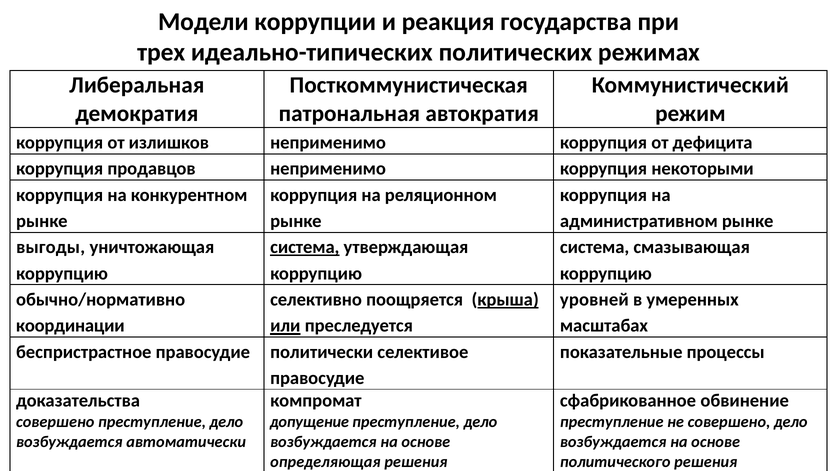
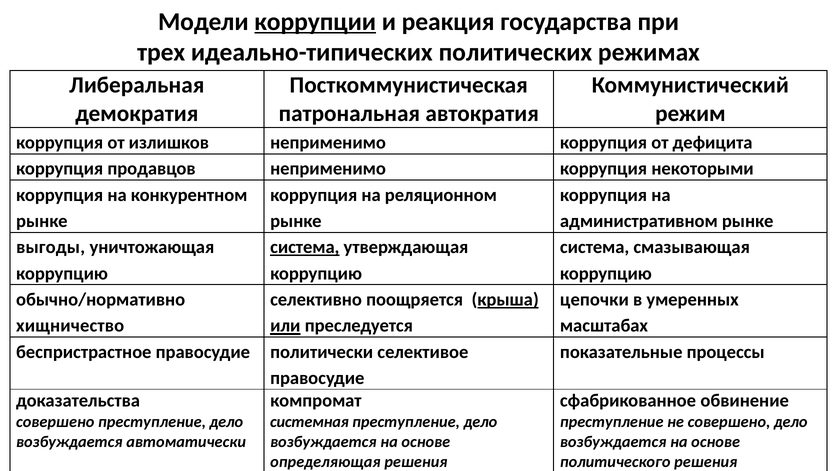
коррупции underline: none -> present (315, 22)
уровней: уровней -> цепочки (594, 300)
кooрдинации: кooрдинации -> хищничество (70, 326)
допущение: допущение -> системная (309, 422)
